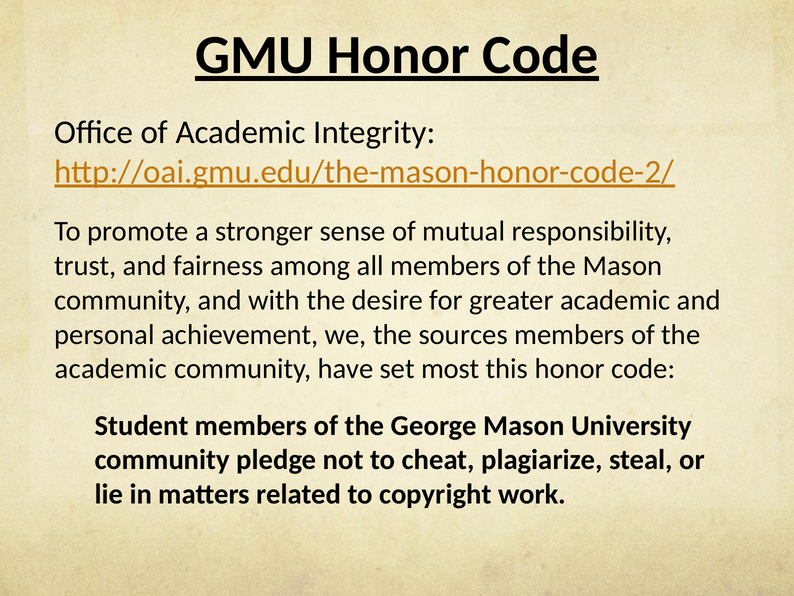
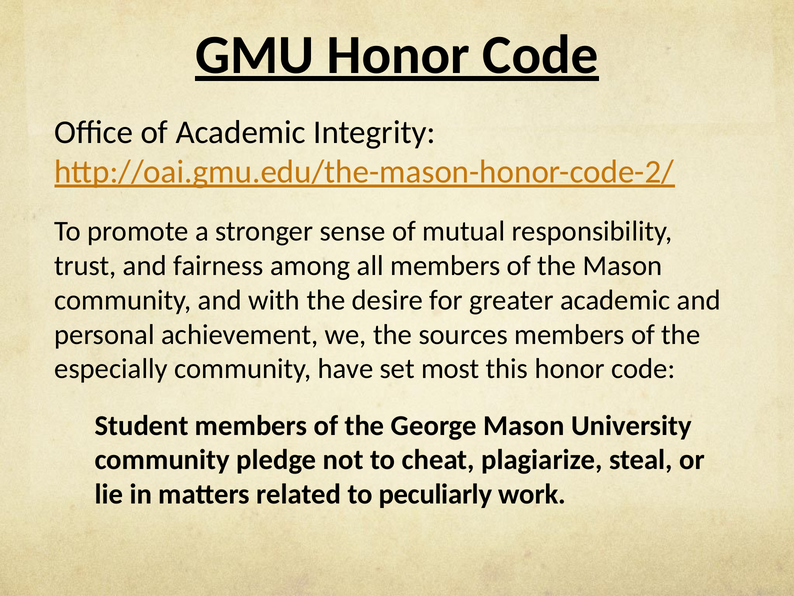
academic: academic -> especially (111, 369)
copyright: copyright -> peculiarly (435, 494)
